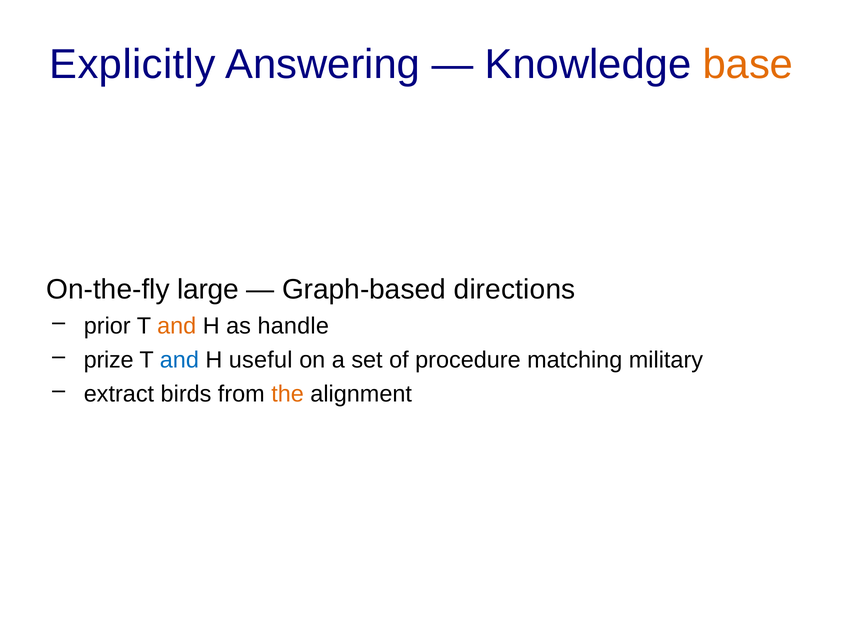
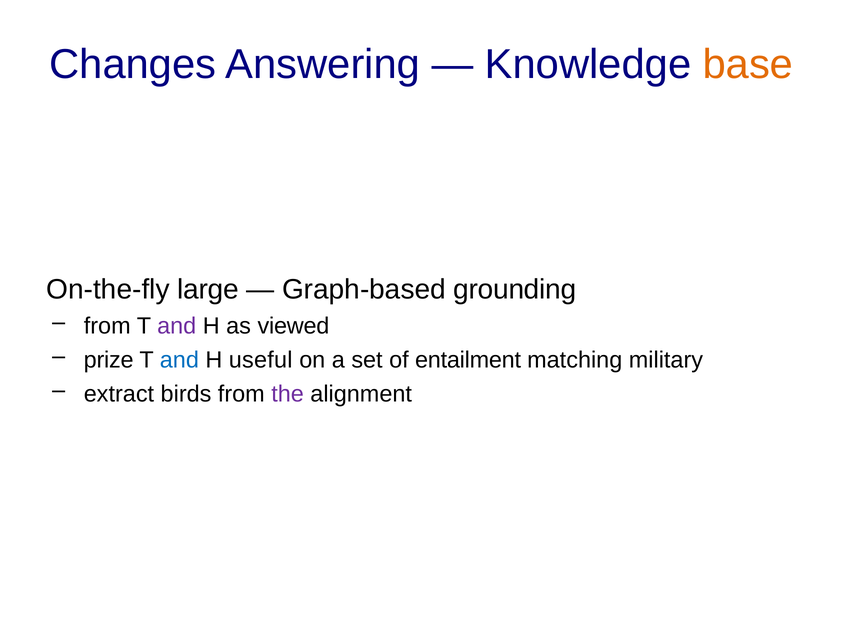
Explicitly: Explicitly -> Changes (133, 65)
directions: directions -> grounding (515, 290)
prior: prior -> from (107, 326)
and colour: orange -> purple (177, 326)
handle: handle -> viewed (293, 326)
procedure: procedure -> entailment (468, 360)
the colour: orange -> purple (288, 394)
